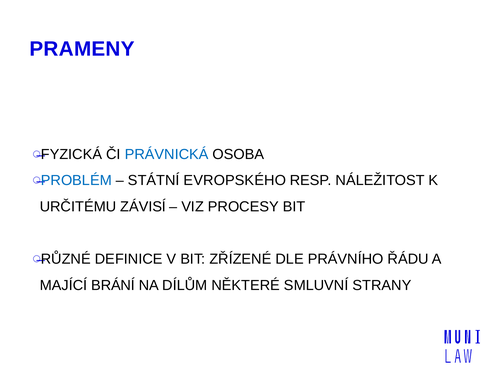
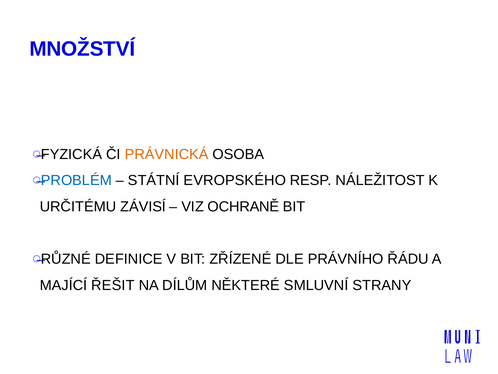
PRAMENY: PRAMENY -> MNOŽSTVÍ (82, 49)
PRÁVNICKÁ colour: blue -> orange (167, 154)
PROCESY: PROCESY -> OCHRANĚ (243, 206)
BRÁNÍ: BRÁNÍ -> ŘEŠIT (113, 285)
